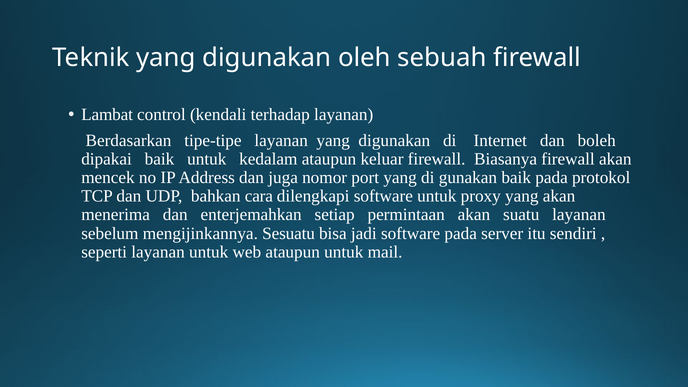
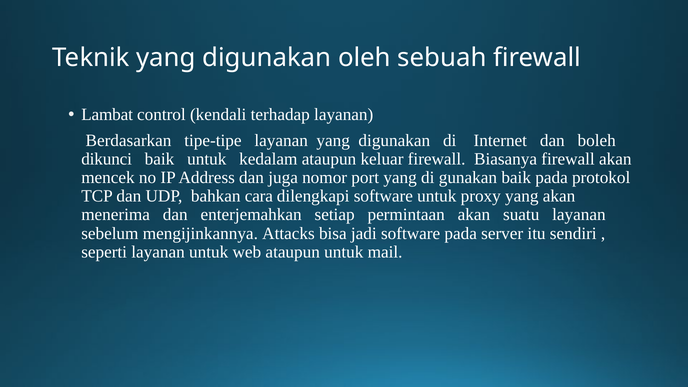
dipakai: dipakai -> dikunci (107, 159)
Sesuatu: Sesuatu -> Attacks (288, 233)
